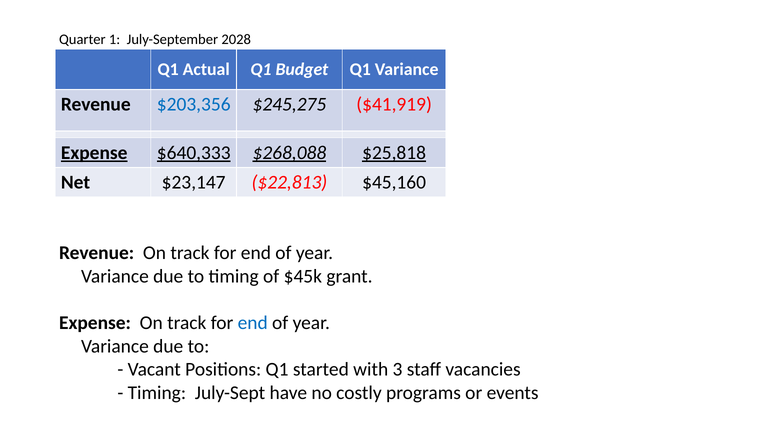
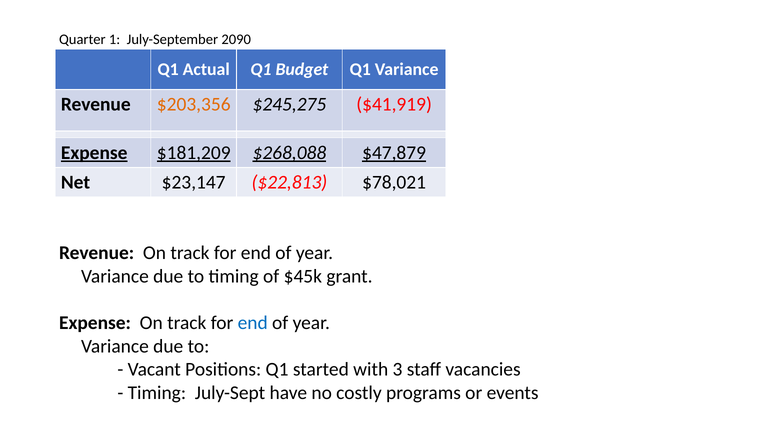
2028: 2028 -> 2090 (236, 39)
$203,356 colour: blue -> orange (194, 104)
$640,333: $640,333 -> $181,209 (194, 153)
$25,818: $25,818 -> $47,879 (394, 153)
$45,160: $45,160 -> $78,021 (394, 182)
